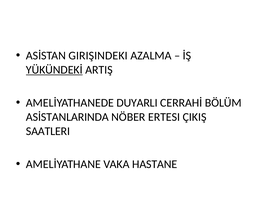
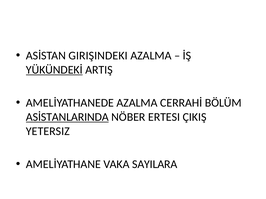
AMELİYATHANEDE DUYARLI: DUYARLI -> AZALMA (137, 103)
ASİSTANLARINDA underline: none -> present (67, 117)
SAATLERI: SAATLERI -> YETERSIZ (48, 131)
HASTANE: HASTANE -> SAYILARA (155, 165)
